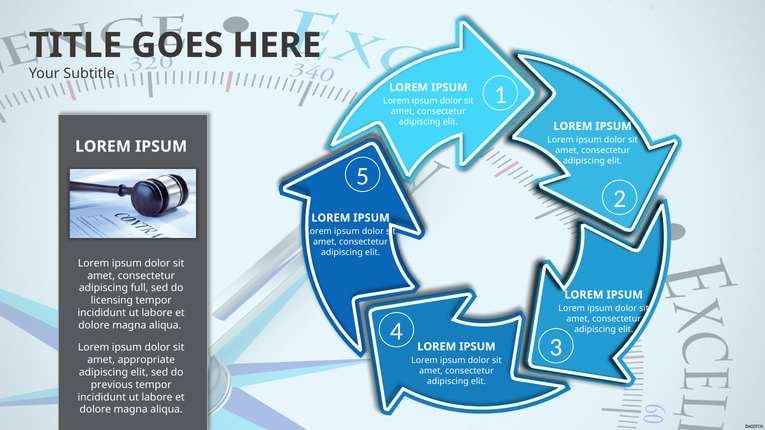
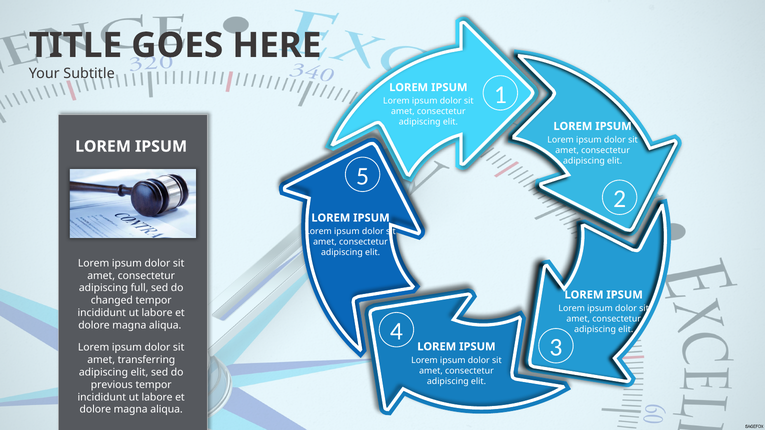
licensing: licensing -> changed (112, 301)
appropriate: appropriate -> transferring (146, 360)
